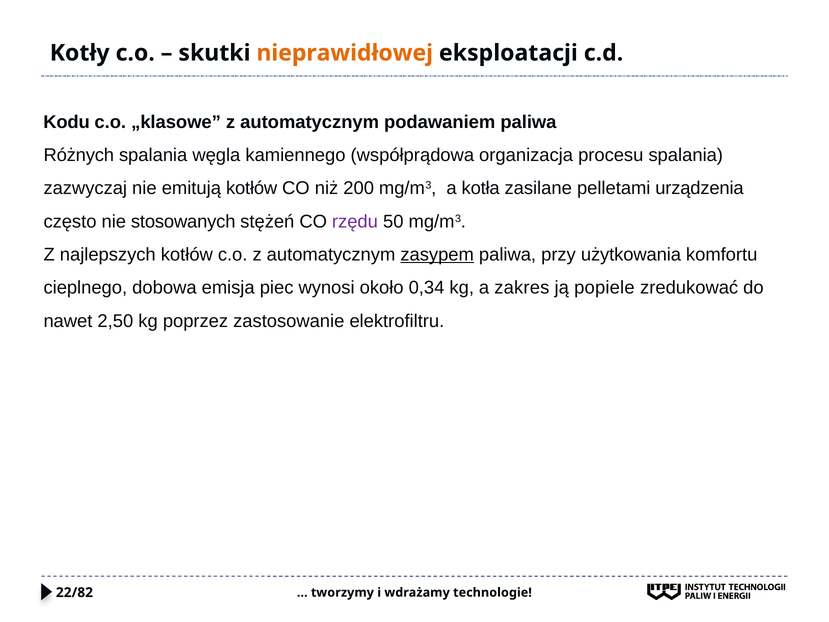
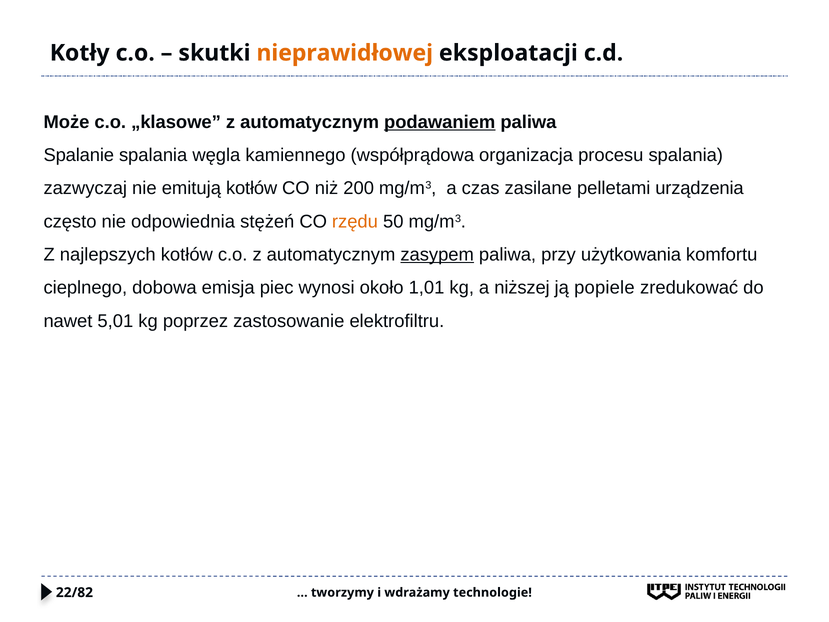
Kodu: Kodu -> Może (66, 122)
podawaniem underline: none -> present (440, 122)
Różnych: Różnych -> Spalanie (79, 155)
kotła: kotła -> czas (481, 188)
stosowanych: stosowanych -> odpowiednia (183, 221)
rzędu colour: purple -> orange (355, 221)
0,34: 0,34 -> 1,01 (427, 288)
zakres: zakres -> niższej (522, 288)
2,50: 2,50 -> 5,01 (115, 321)
